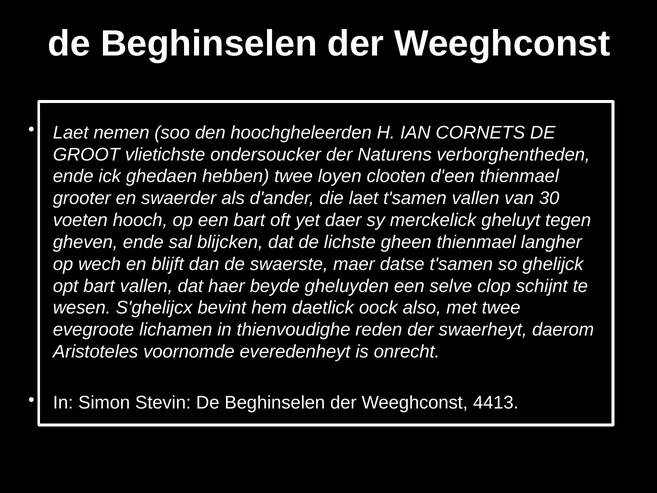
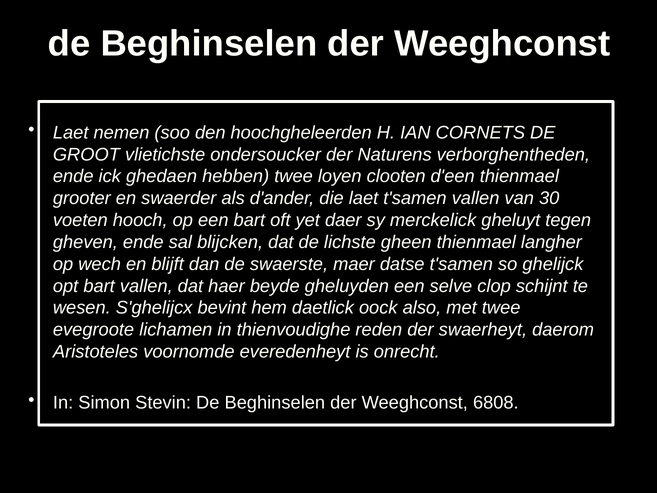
4413: 4413 -> 6808 (496, 403)
